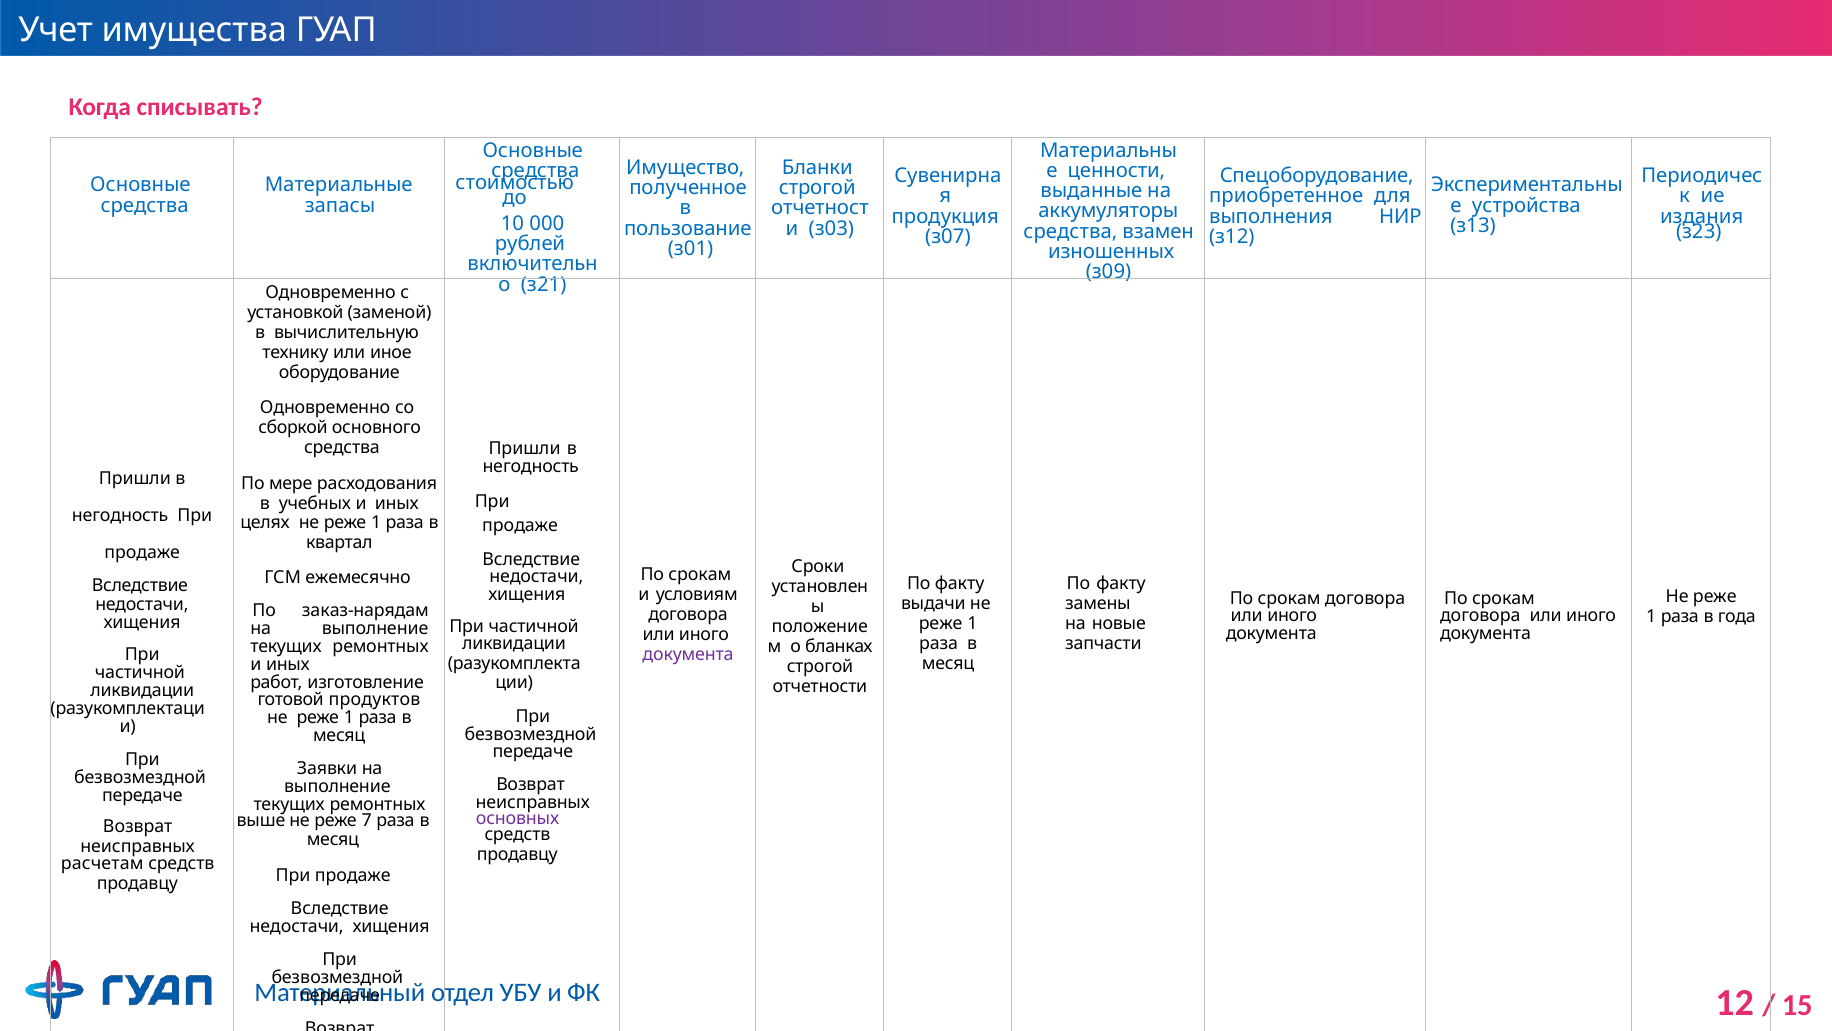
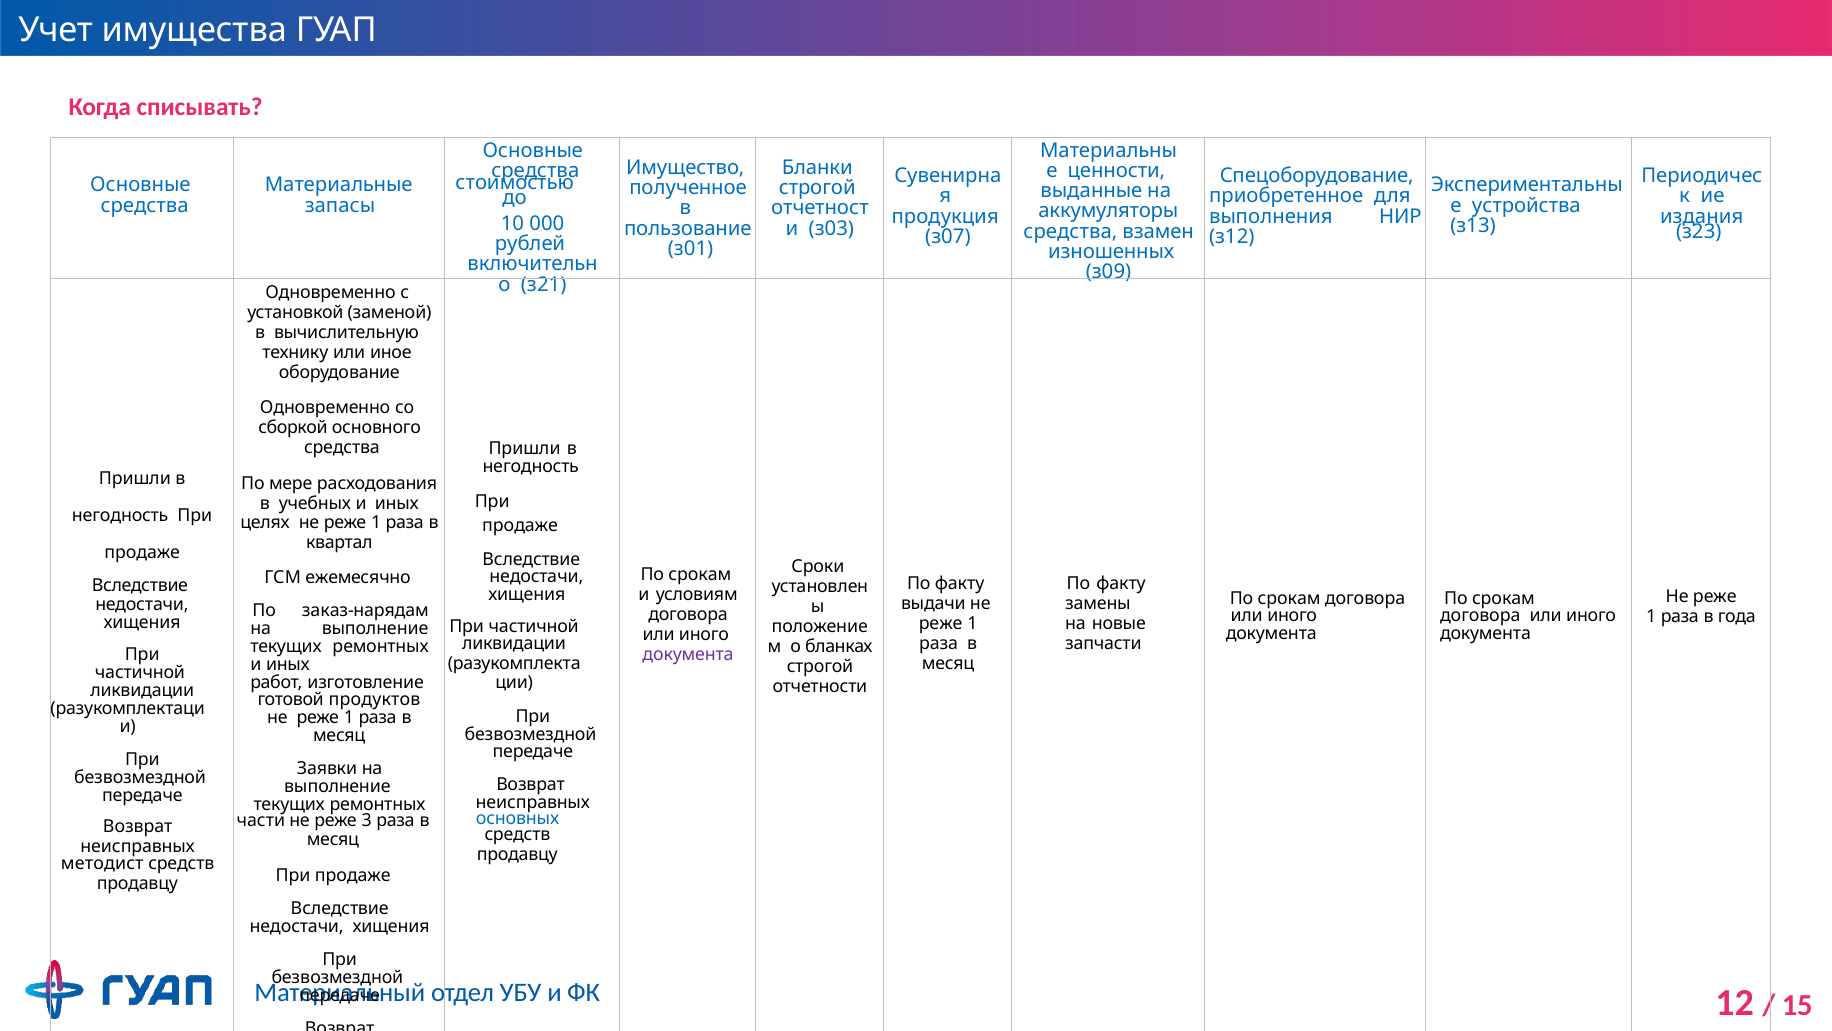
основных colour: purple -> blue (517, 818)
выше: выше -> части (261, 820)
7: 7 -> 3 (367, 820)
расчетам: расчетам -> методист (102, 864)
